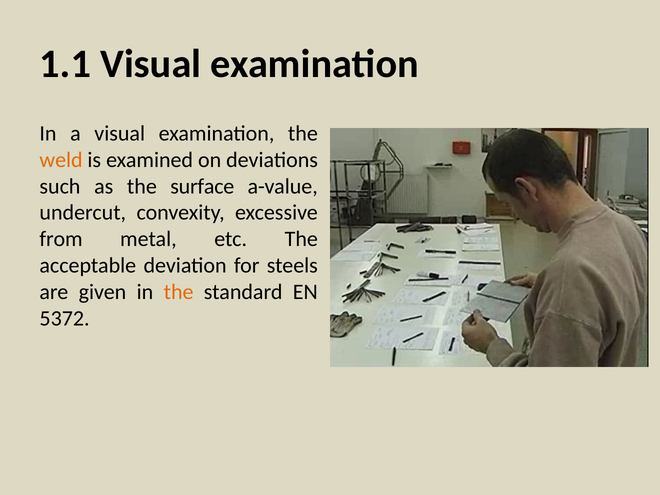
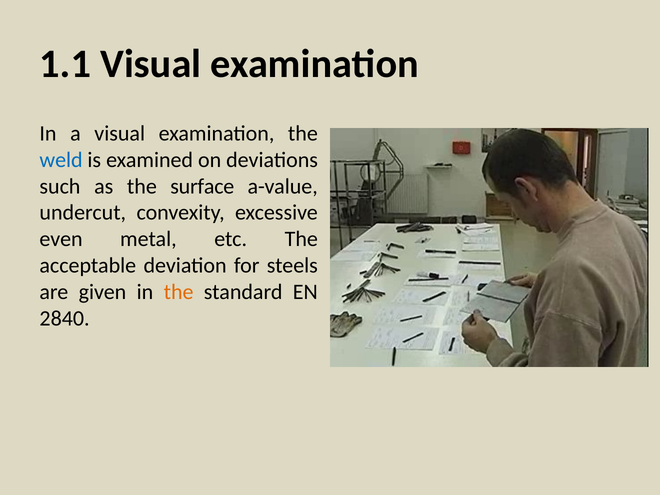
weld colour: orange -> blue (61, 160)
from: from -> even (61, 239)
5372: 5372 -> 2840 (65, 318)
